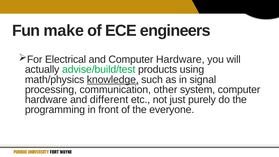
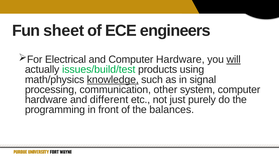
make: make -> sheet (64, 31)
will underline: none -> present (234, 59)
advise/build/test: advise/build/test -> issues/build/test (99, 70)
everyone: everyone -> balances (172, 110)
